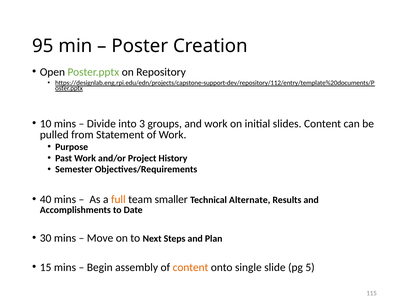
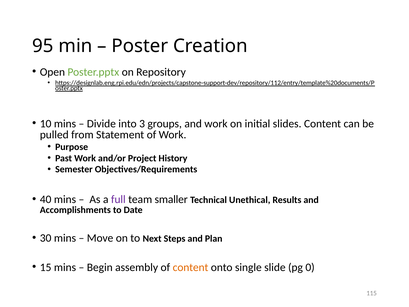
full colour: orange -> purple (118, 199)
Alternate: Alternate -> Unethical (250, 200)
5: 5 -> 0 (310, 267)
